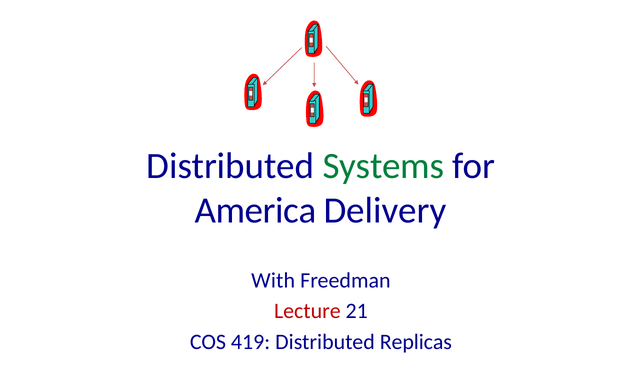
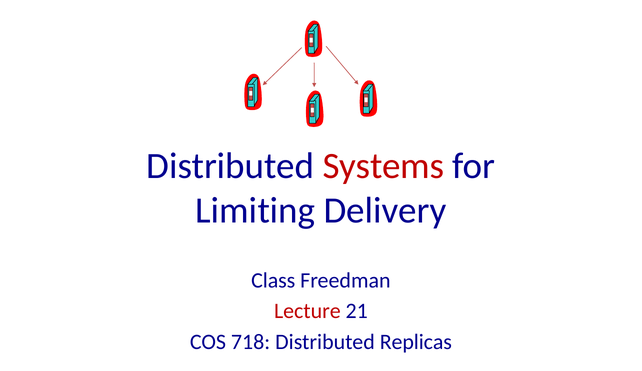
Systems colour: green -> red (383, 166)
America: America -> Limiting (255, 210)
With: With -> Class (273, 280)
419: 419 -> 718 (251, 341)
